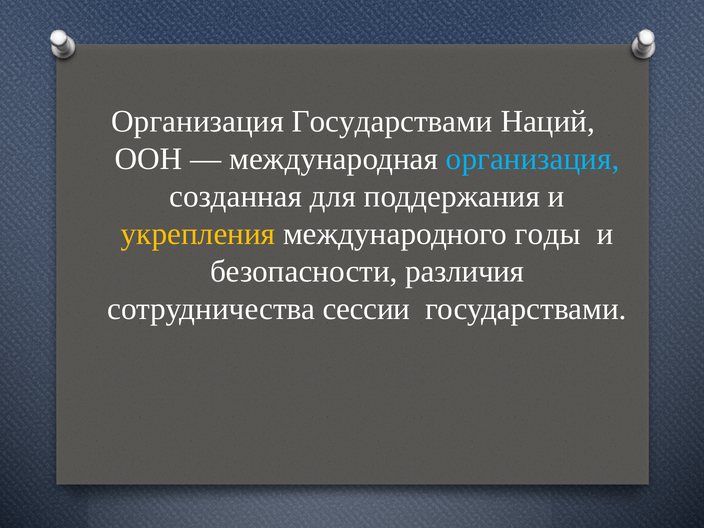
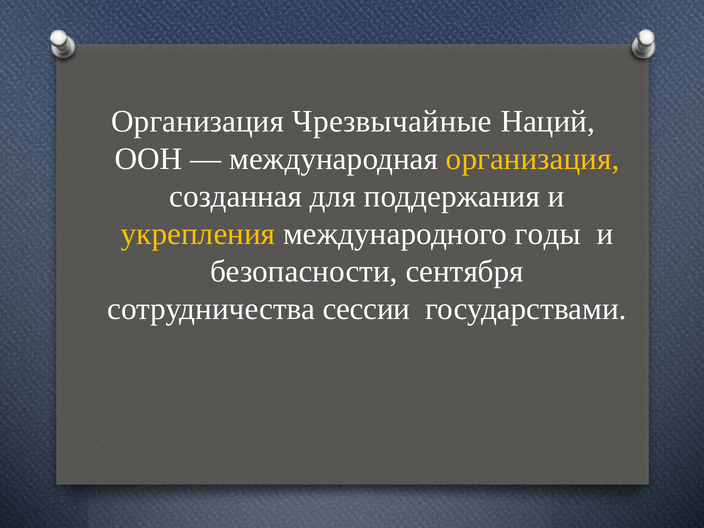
Организация Государствами: Государствами -> Чрезвычайные (392, 121)
организация colour: light blue -> yellow (533, 159)
различия: различия -> сентября (465, 272)
